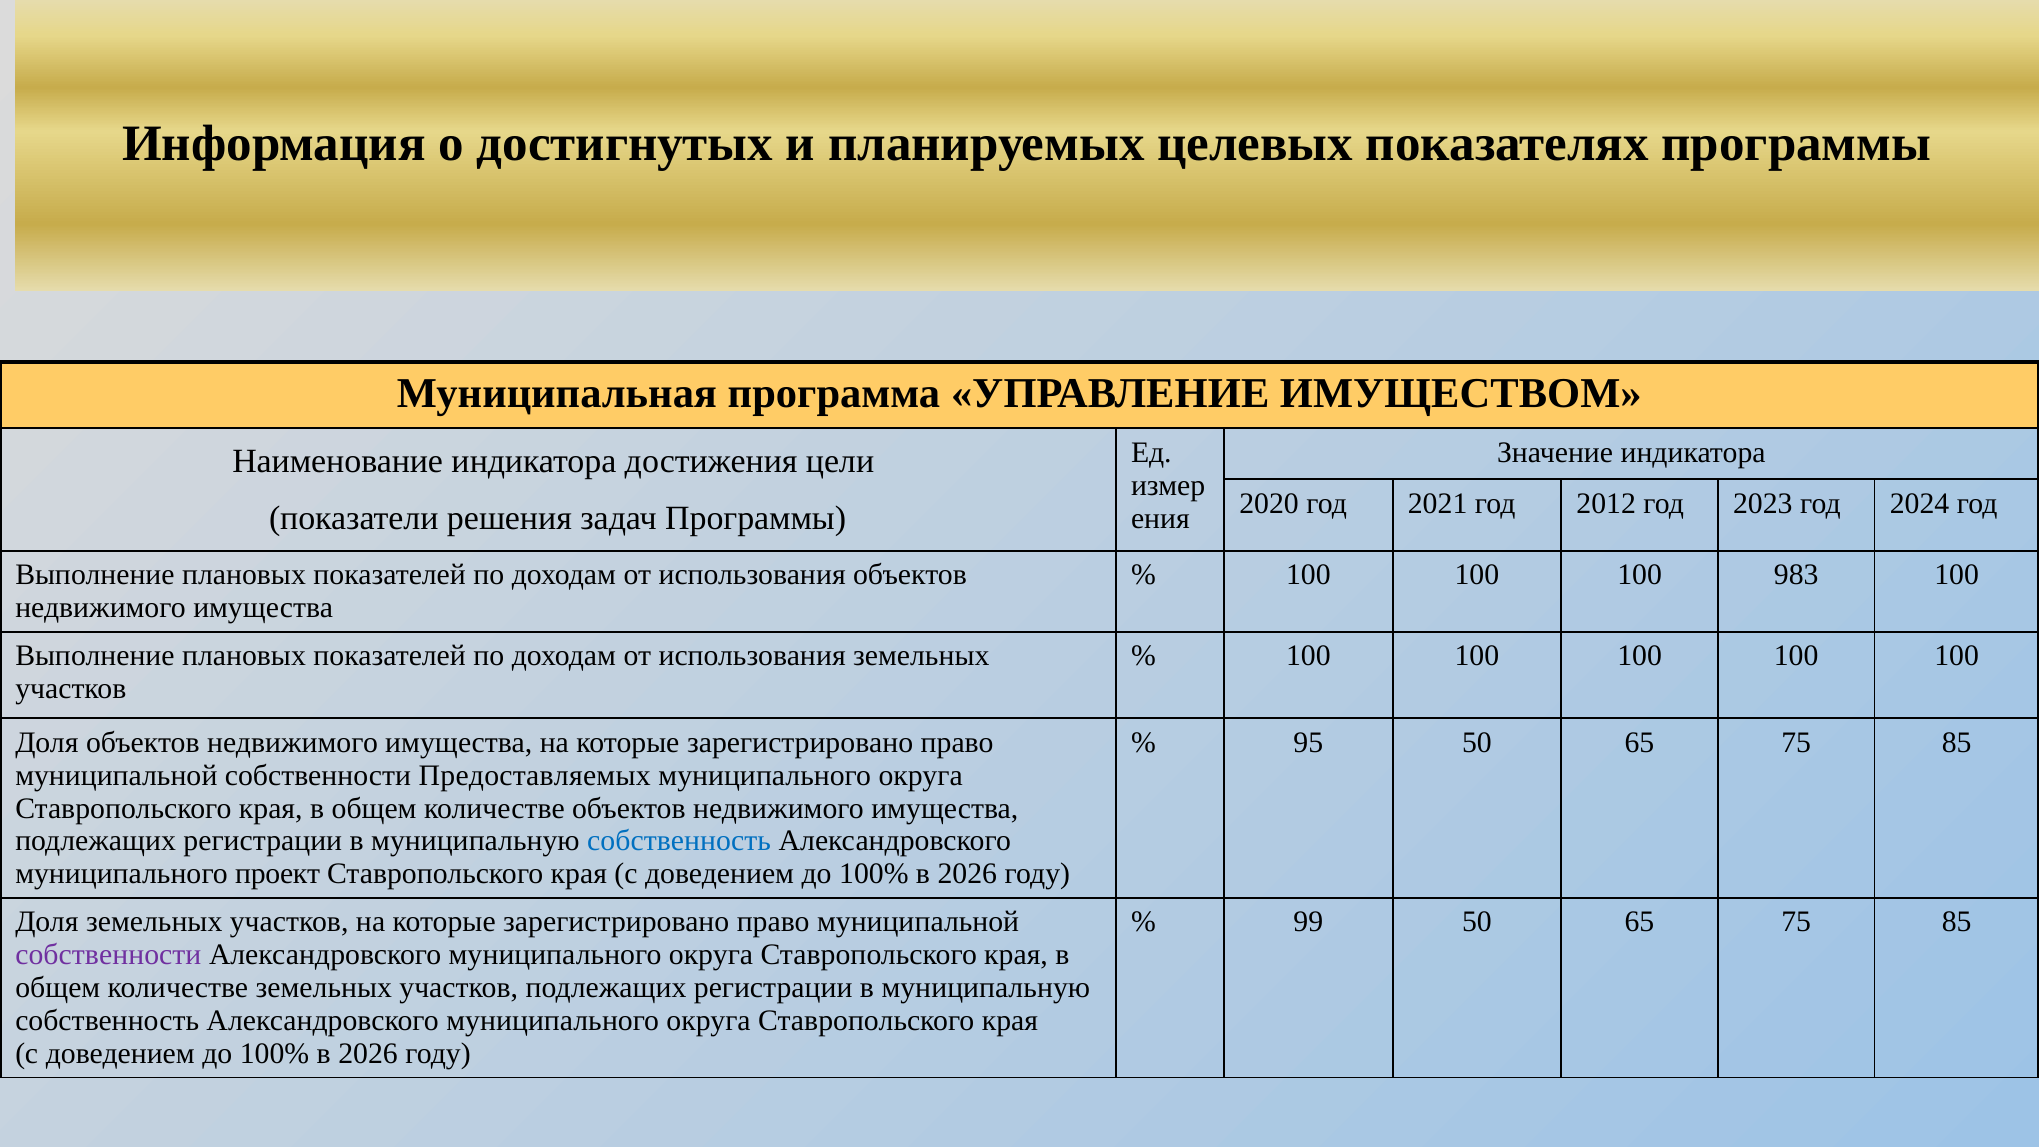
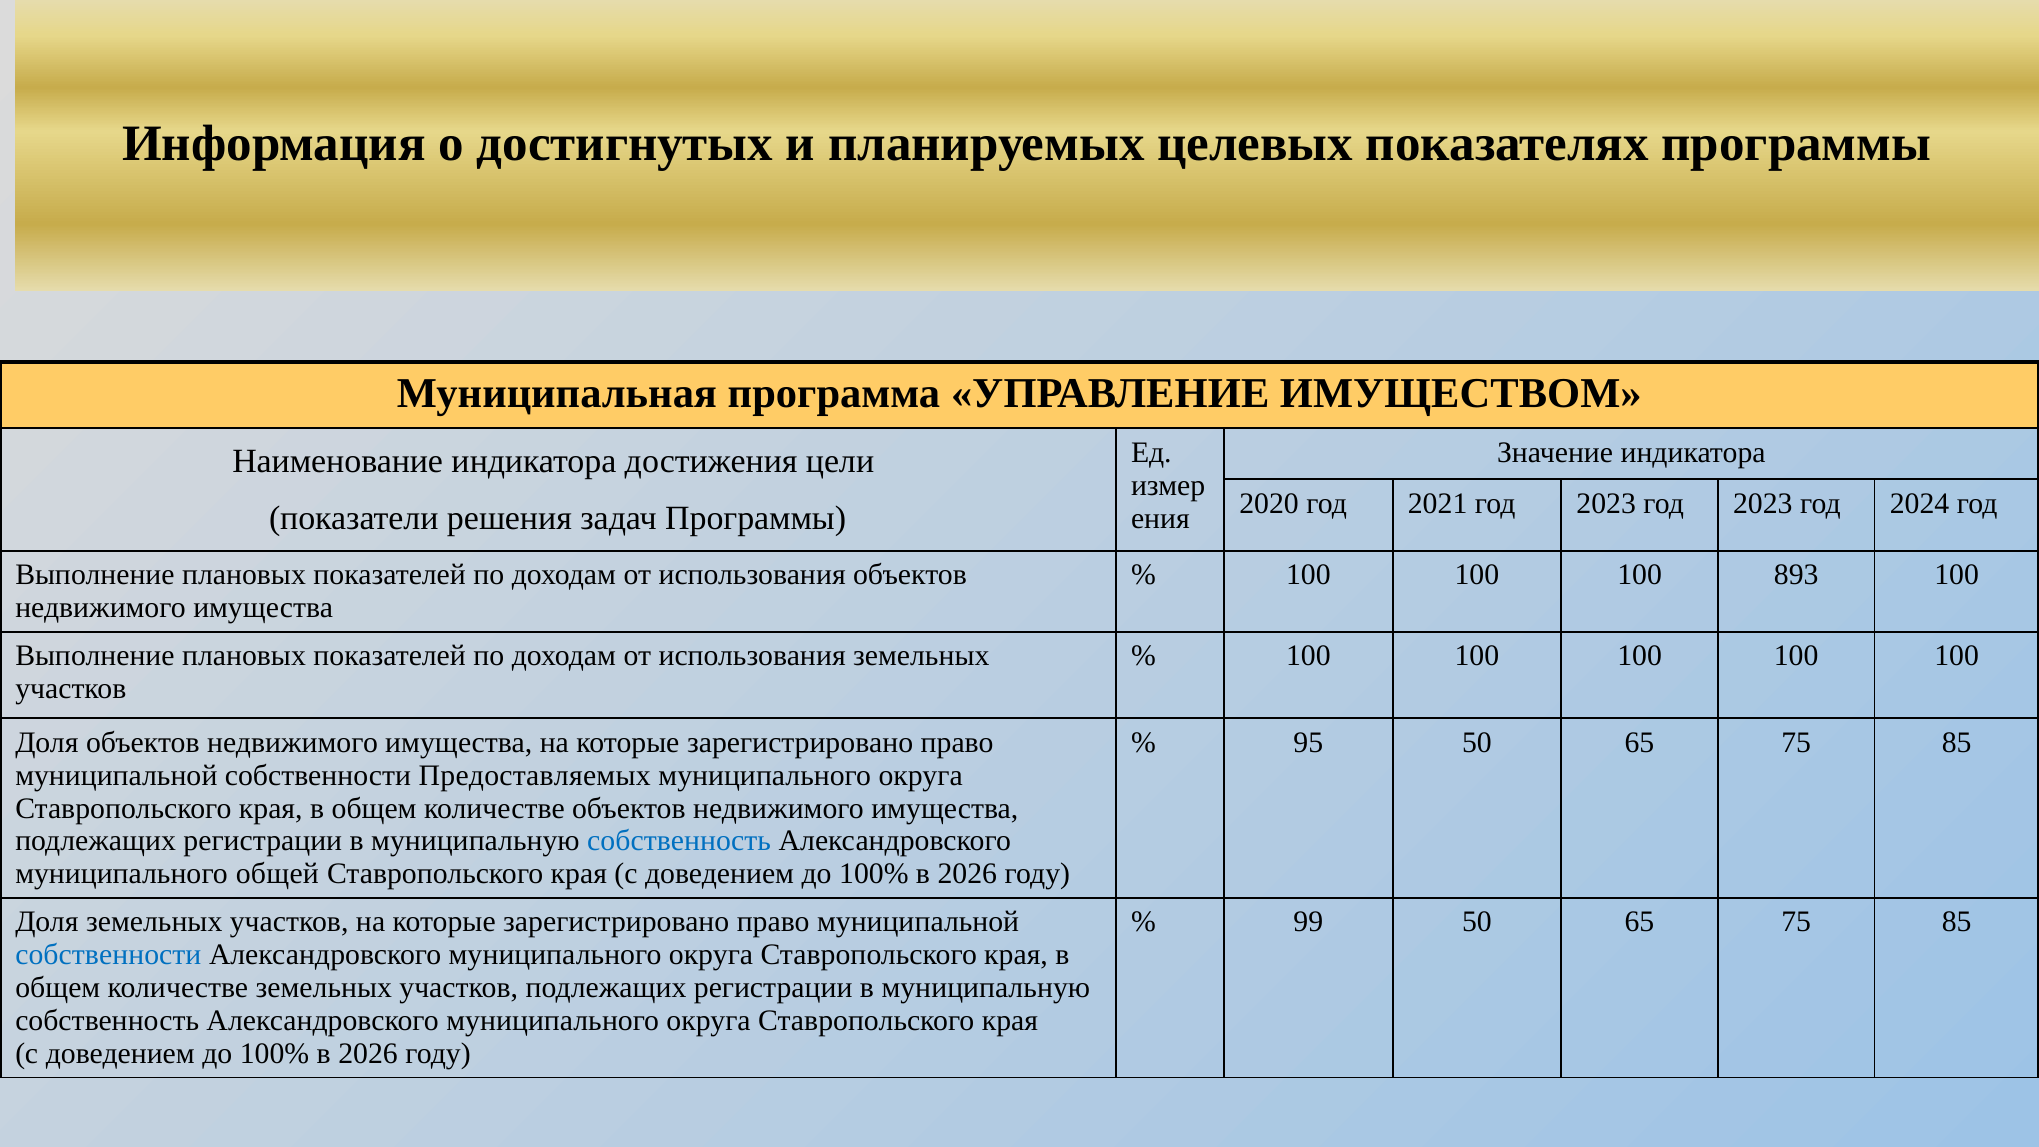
2021 год 2012: 2012 -> 2023 (1606, 504)
983: 983 -> 893 (1796, 575)
проект: проект -> общей (277, 874)
собственности colour: purple -> blue (108, 955)
